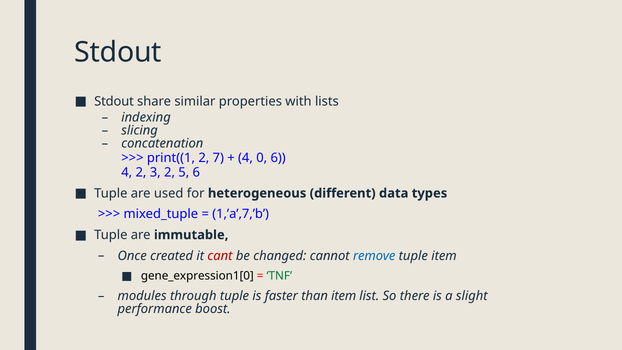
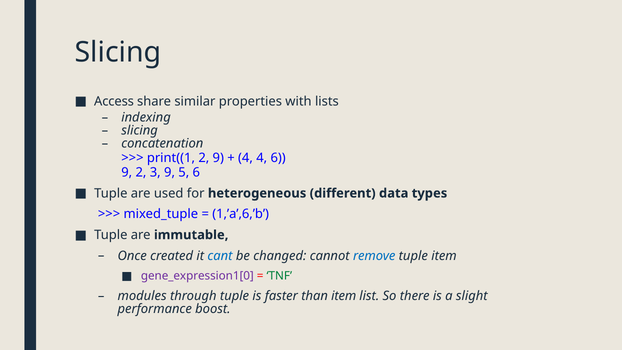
Stdout: Stdout -> Slicing (118, 52)
Stdout: Stdout -> Access (114, 101)
2 7: 7 -> 9 (218, 158)
4 0: 0 -> 4 (262, 158)
4: 4 -> 9 (127, 172)
3 2: 2 -> 9 (170, 172)
1,’a’,7,’b: 1,’a’,7,’b -> 1,’a’,6,’b (241, 214)
cant colour: red -> blue (220, 256)
gene_expression1[0 colour: black -> purple (197, 276)
